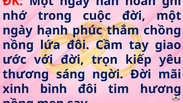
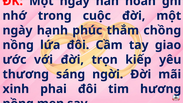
bình: bình -> phai (54, 89)
